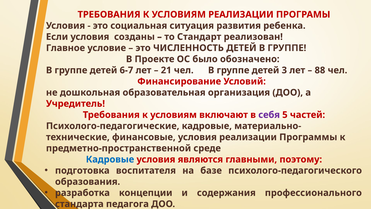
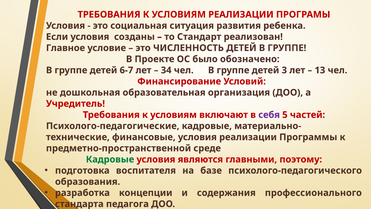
21: 21 -> 34 (166, 70)
88: 88 -> 13 (320, 70)
Кадровые colour: blue -> green (110, 159)
